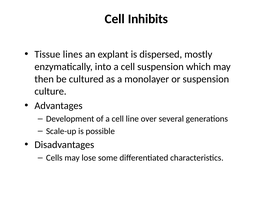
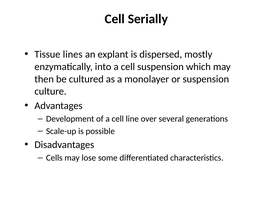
Inhibits: Inhibits -> Serially (148, 19)
